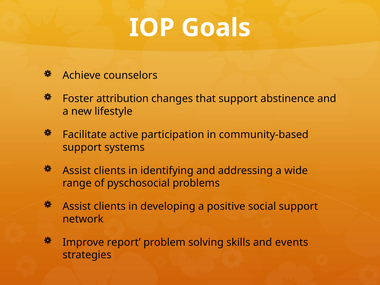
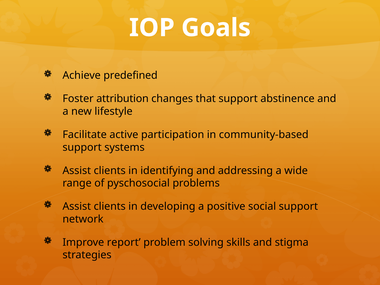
counselors: counselors -> predefined (131, 75)
events: events -> stigma (292, 242)
